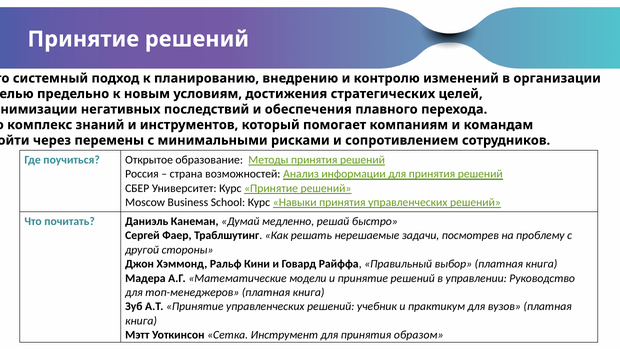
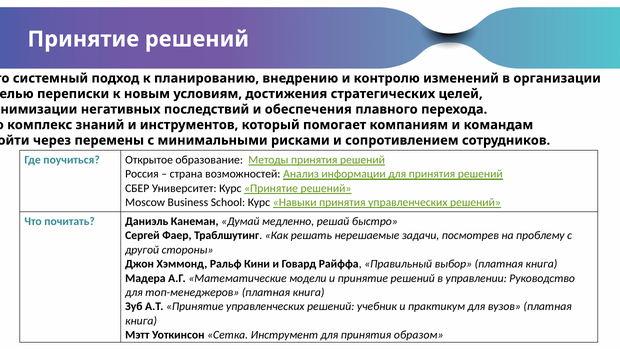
предельно: предельно -> переписки (73, 94)
